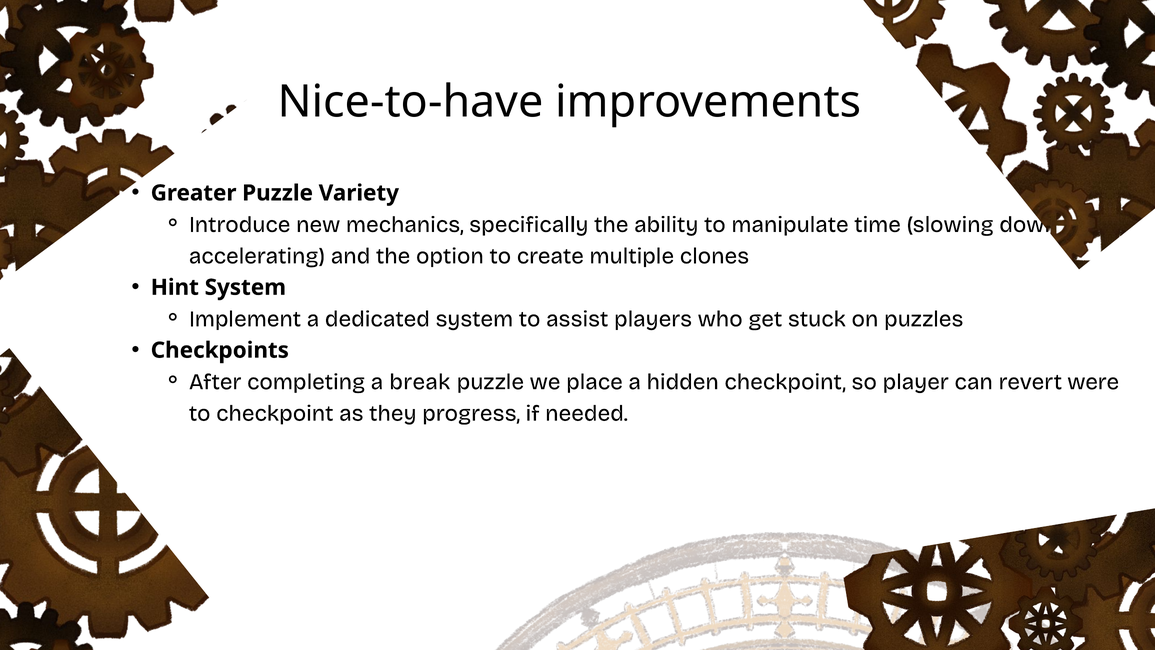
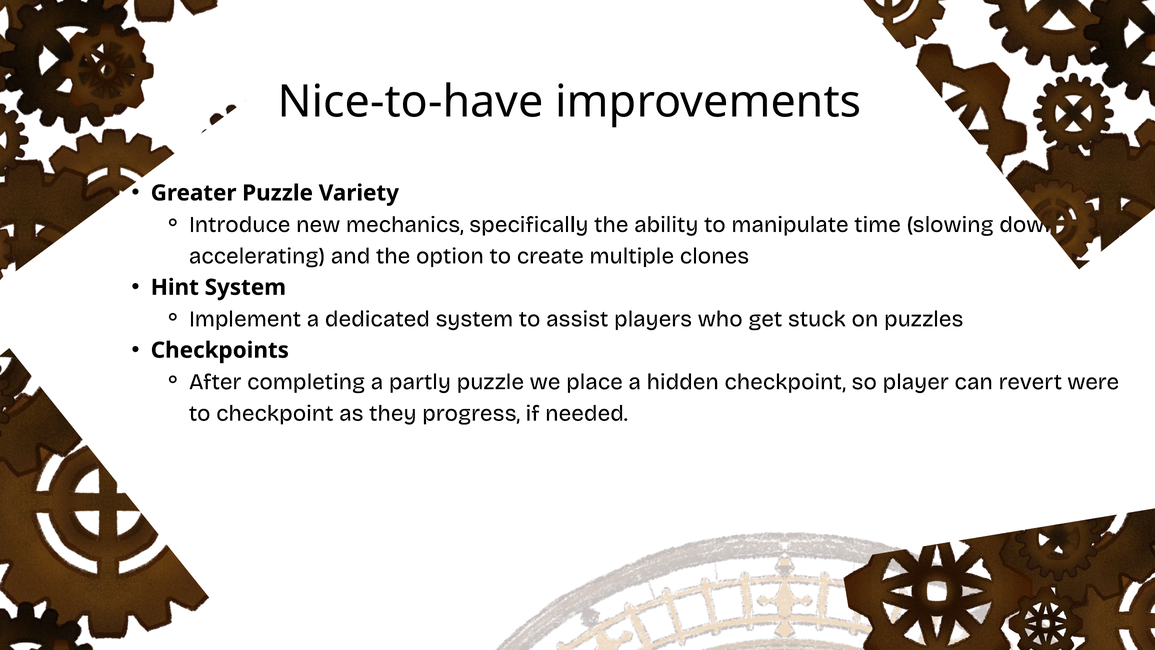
break: break -> partly (420, 382)
